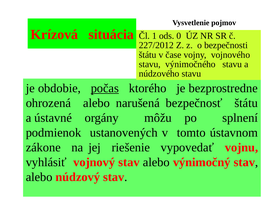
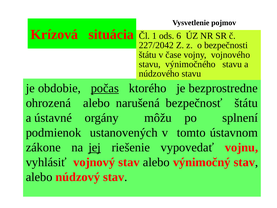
0: 0 -> 6 (179, 36)
227/2012: 227/2012 -> 227/2042 (156, 45)
jej underline: none -> present (95, 147)
